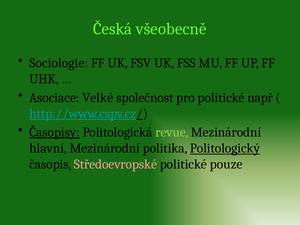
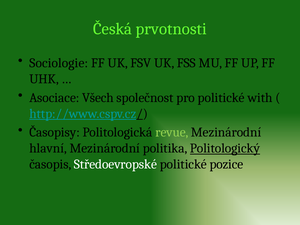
všeobecně: všeobecně -> prvotnosti (171, 29)
Velké: Velké -> Všech (98, 98)
např: např -> with (260, 98)
Časopisy underline: present -> none (55, 132)
Středoevropské colour: pink -> white (115, 164)
pouze: pouze -> pozice (226, 164)
